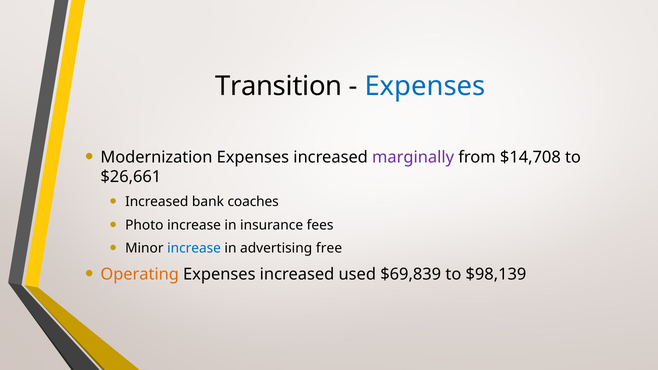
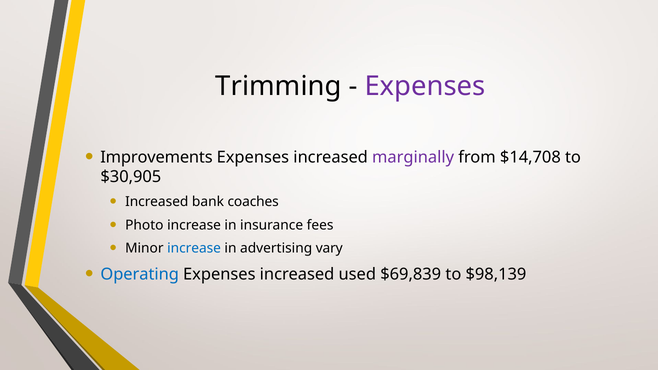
Transition: Transition -> Trimming (279, 86)
Expenses colour: blue -> purple (425, 86)
Modernization: Modernization -> Improvements (156, 157)
$26,661: $26,661 -> $30,905 (131, 177)
free: free -> vary (329, 249)
Operating colour: orange -> blue (140, 274)
